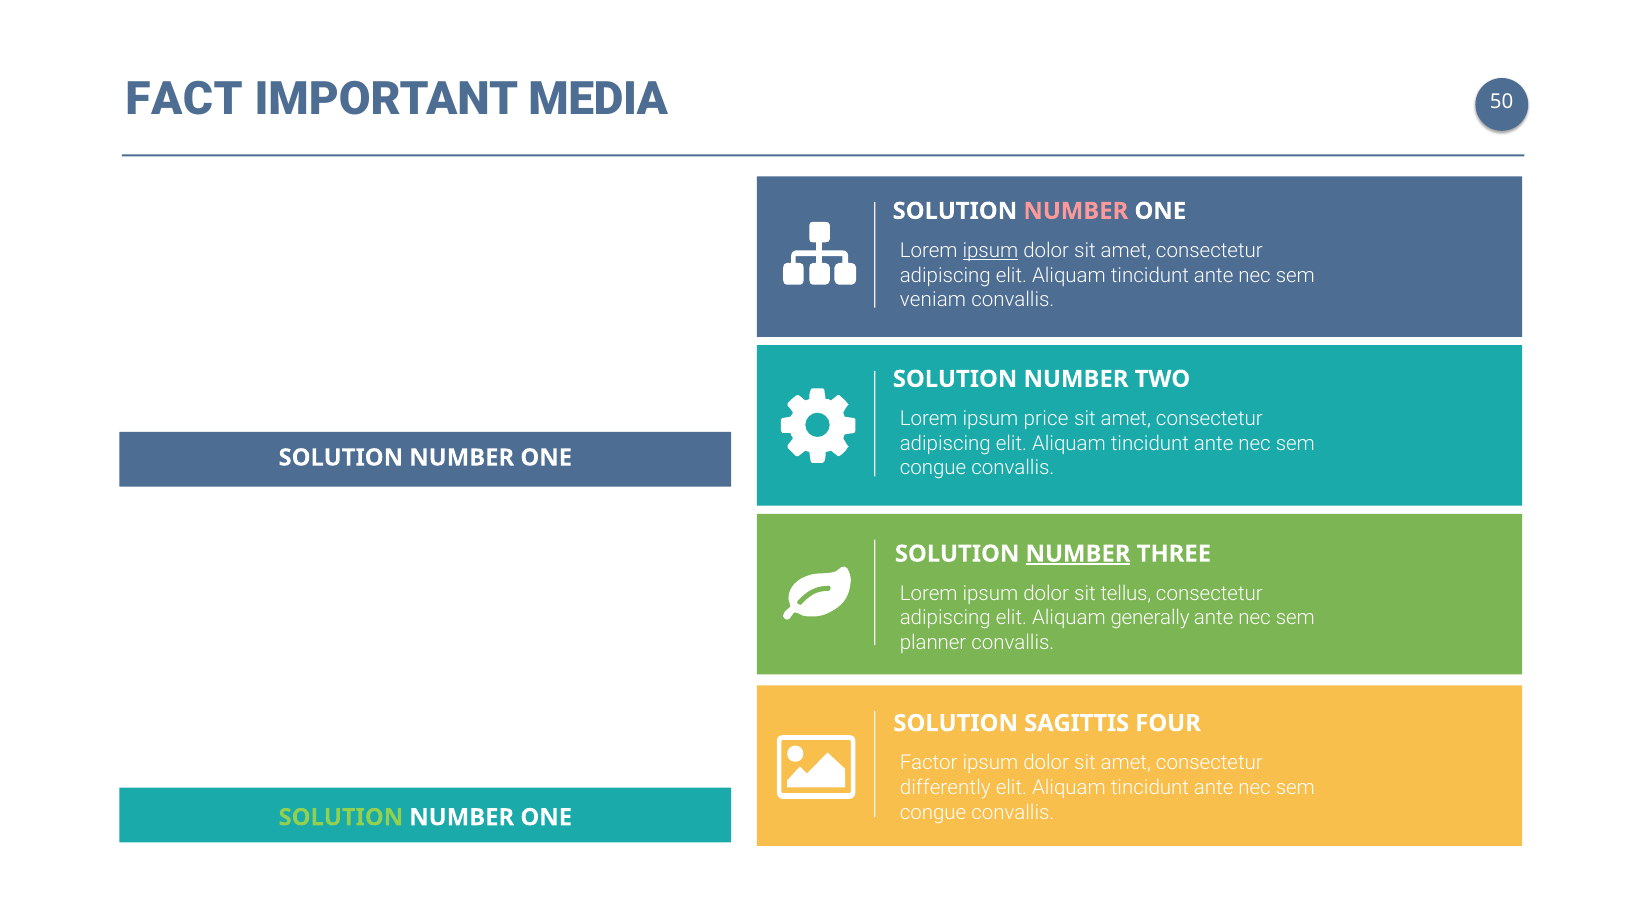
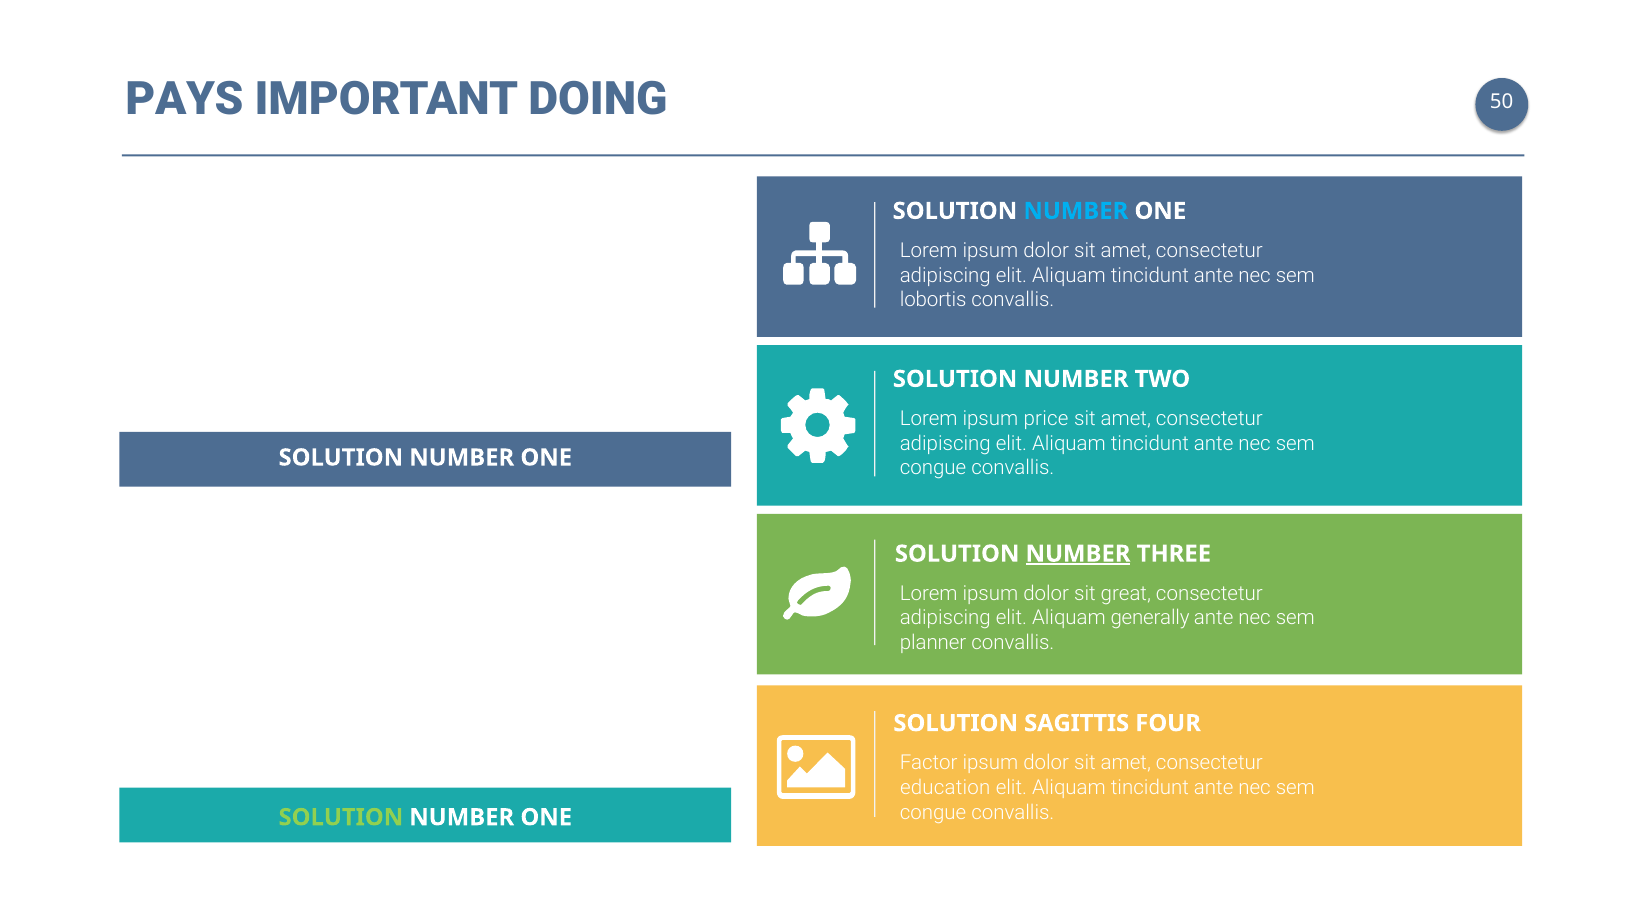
FACT: FACT -> PAYS (184, 99)
MEDIA: MEDIA -> DOING (598, 99)
NUMBER colour: pink -> light blue (1076, 211)
ipsum underline: present -> none (990, 251)
veniam: veniam -> lobortis (933, 300)
tellus: tellus -> great (1126, 594)
differently: differently -> education (945, 788)
